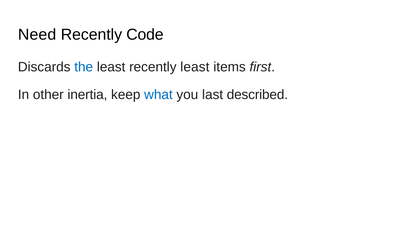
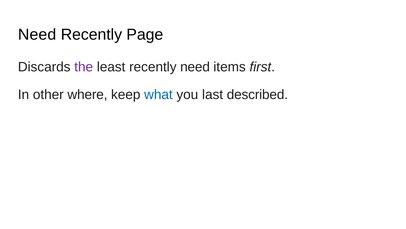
Code: Code -> Page (145, 34)
the colour: blue -> purple (84, 67)
recently least: least -> need (195, 67)
inertia: inertia -> where (87, 94)
